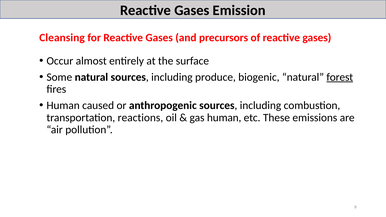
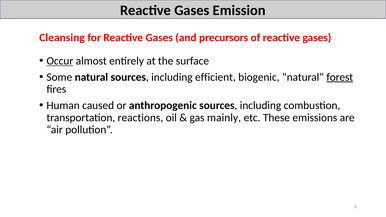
Occur underline: none -> present (60, 61)
produce: produce -> efficient (215, 77)
gas human: human -> mainly (224, 118)
